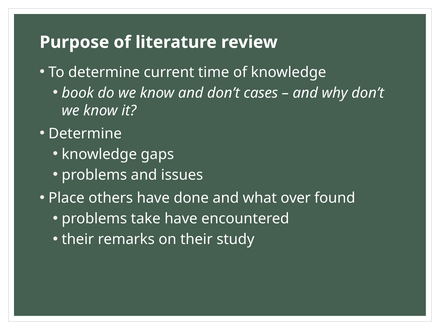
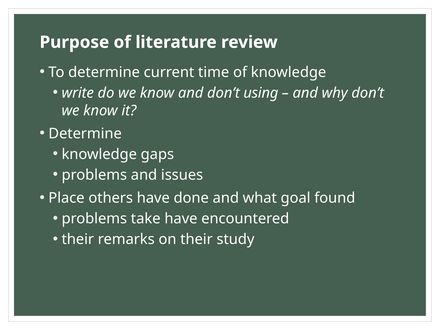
book: book -> write (78, 93)
cases: cases -> using (261, 93)
over: over -> goal (296, 198)
